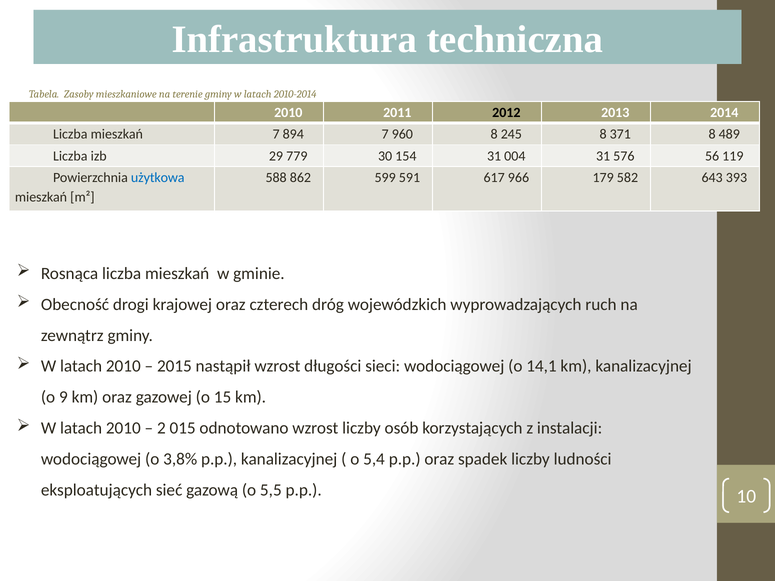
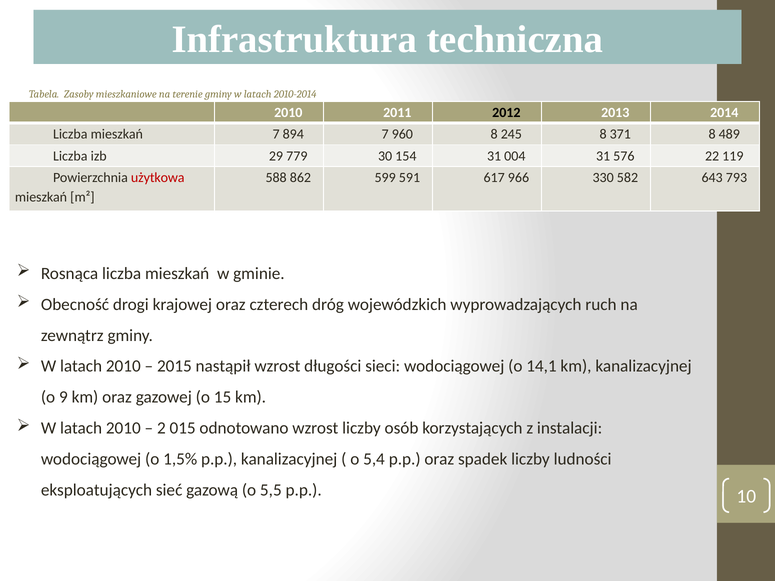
56: 56 -> 22 (712, 156)
użytkowa colour: blue -> red (158, 178)
179: 179 -> 330 (603, 178)
393: 393 -> 793 (736, 178)
3,8%: 3,8% -> 1,5% (180, 459)
